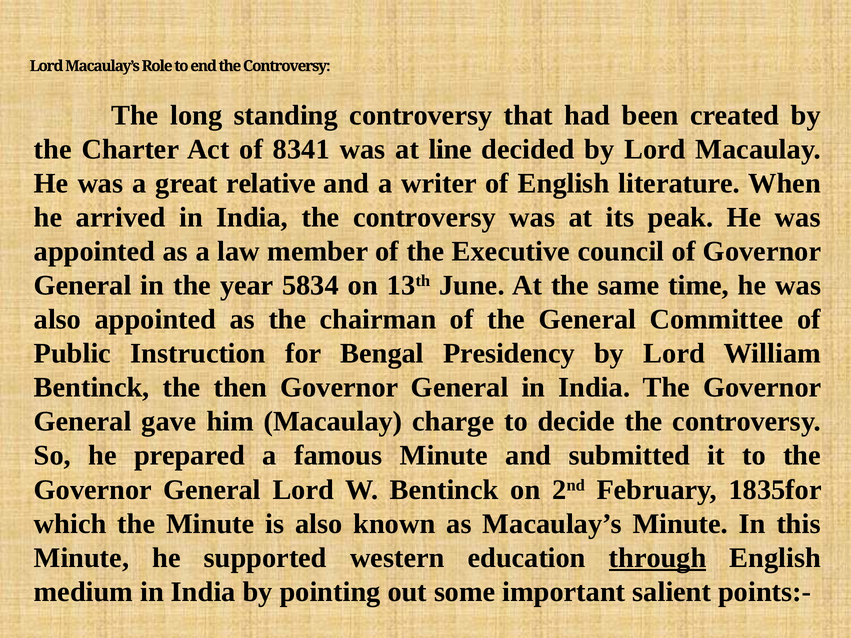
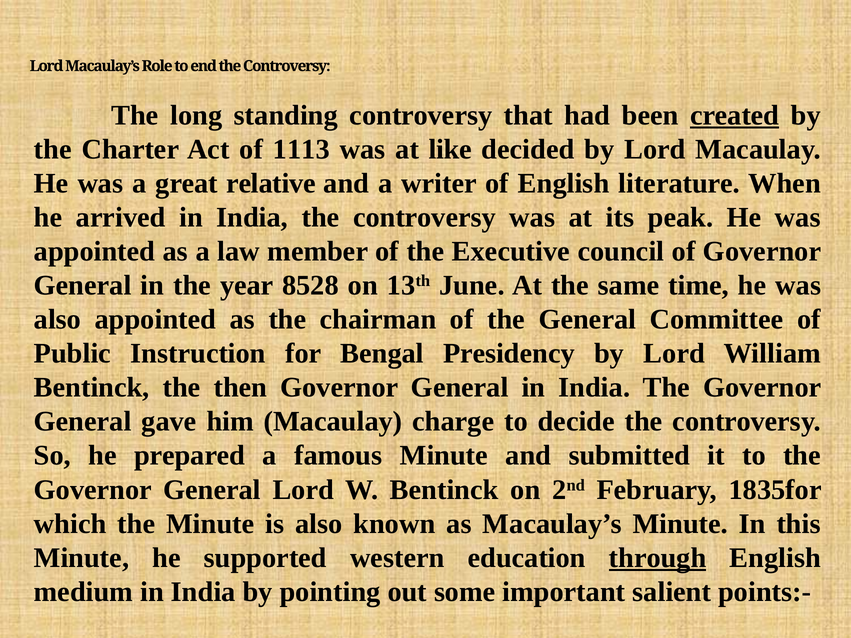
created underline: none -> present (735, 115)
8341: 8341 -> 1113 (301, 149)
line: line -> like (450, 149)
5834: 5834 -> 8528 (310, 286)
